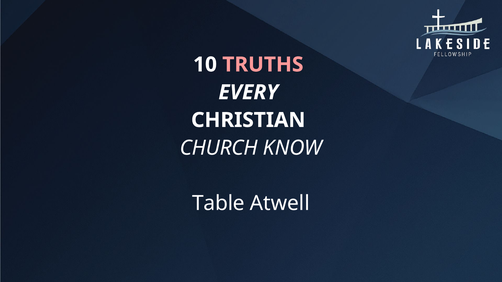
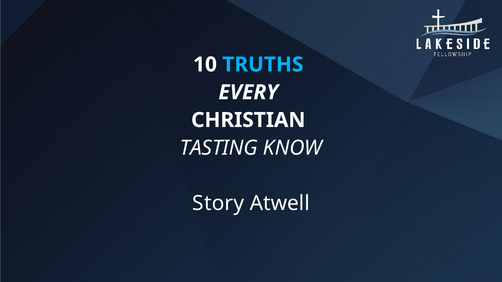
TRUTHS colour: pink -> light blue (263, 65)
CHURCH: CHURCH -> TASTING (219, 148)
Table: Table -> Story (218, 204)
